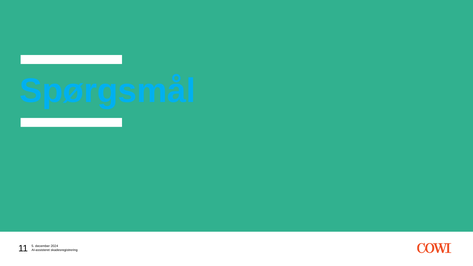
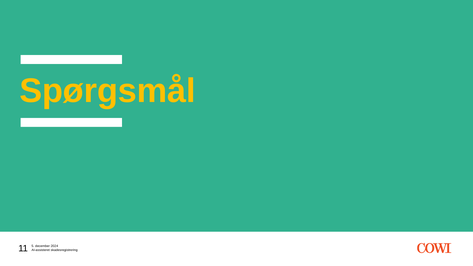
Spørgsmål colour: light blue -> yellow (107, 91)
